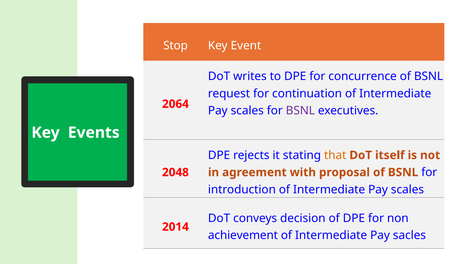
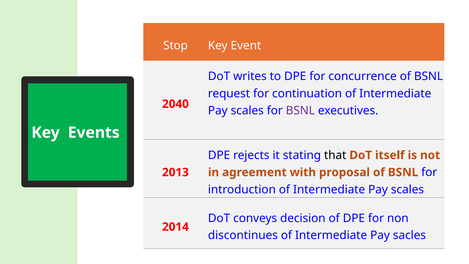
2064: 2064 -> 2040 (175, 104)
that colour: orange -> black (335, 155)
2048: 2048 -> 2013 (175, 172)
achievement: achievement -> discontinues (243, 235)
